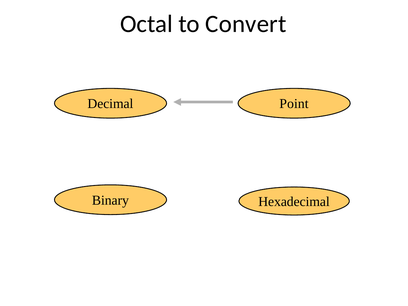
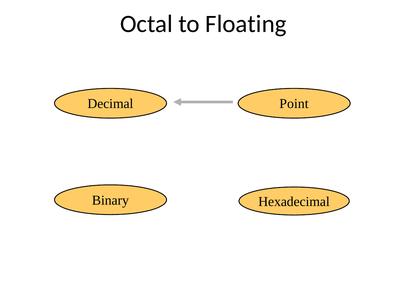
Convert: Convert -> Floating (246, 24)
